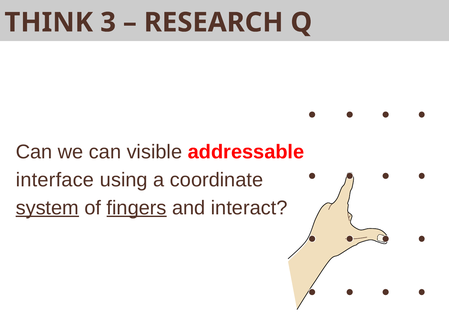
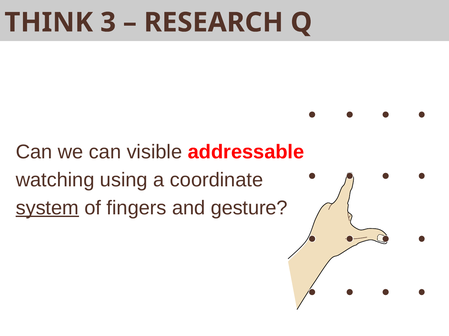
interface: interface -> watching (55, 180)
fingers underline: present -> none (137, 208)
interact: interact -> gesture (249, 208)
